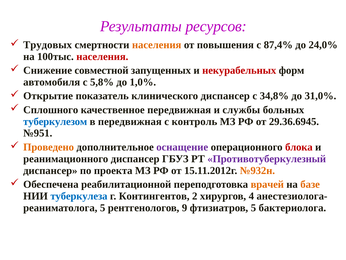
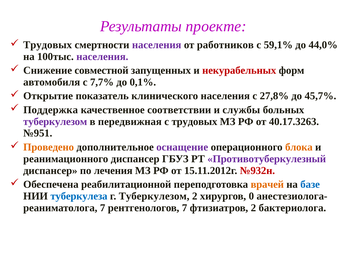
ресурсов: ресурсов -> проекте (216, 26)
населения colour: orange -> purple (157, 45)
повышения: повышения -> работников (225, 45)
87,4%: 87,4% -> 59,1% (278, 45)
24,0%: 24,0% -> 44,0% (323, 45)
населения colour: red -> purple (102, 56)
5,8%: 5,8% -> 7,7% (102, 82)
1,0%: 1,0% -> 0,1% (143, 82)
клинического диспансер: диспансер -> населения (225, 96)
34,8%: 34,8% -> 27,8% (274, 96)
31,0%: 31,0% -> 45,7% (320, 96)
Сплошного: Сплошного -> Поддержка (51, 110)
качественное передвижная: передвижная -> соответствии (179, 110)
туберкулезом colour: blue -> purple (55, 121)
с контроль: контроль -> трудовых (194, 121)
29.36.6945: 29.36.6945 -> 40.17.3263 (294, 121)
блока colour: red -> orange (299, 147)
проекта: проекта -> лечения (113, 170)
№932н colour: orange -> red (257, 170)
базе colour: orange -> blue (310, 184)
г Контингентов: Контингентов -> Туберкулезом (154, 196)
4: 4 -> 0 (251, 196)
5: 5 -> 7 (103, 207)
рентгенологов 9: 9 -> 7 (185, 207)
фтизиатров 5: 5 -> 2 (253, 207)
